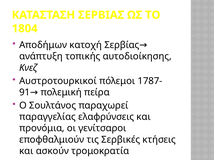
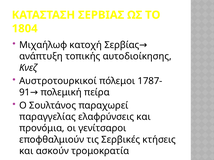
Αποδήμων: Αποδήμων -> Μιχαήλωφ (43, 45)
